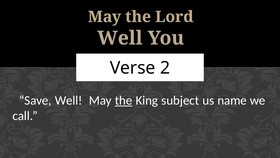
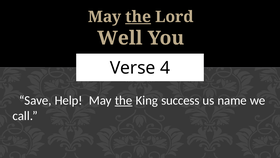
the underline: none -> present (138, 17)
2: 2 -> 4 (165, 68)
Save Well: Well -> Help (69, 100)
subject: subject -> success (180, 100)
